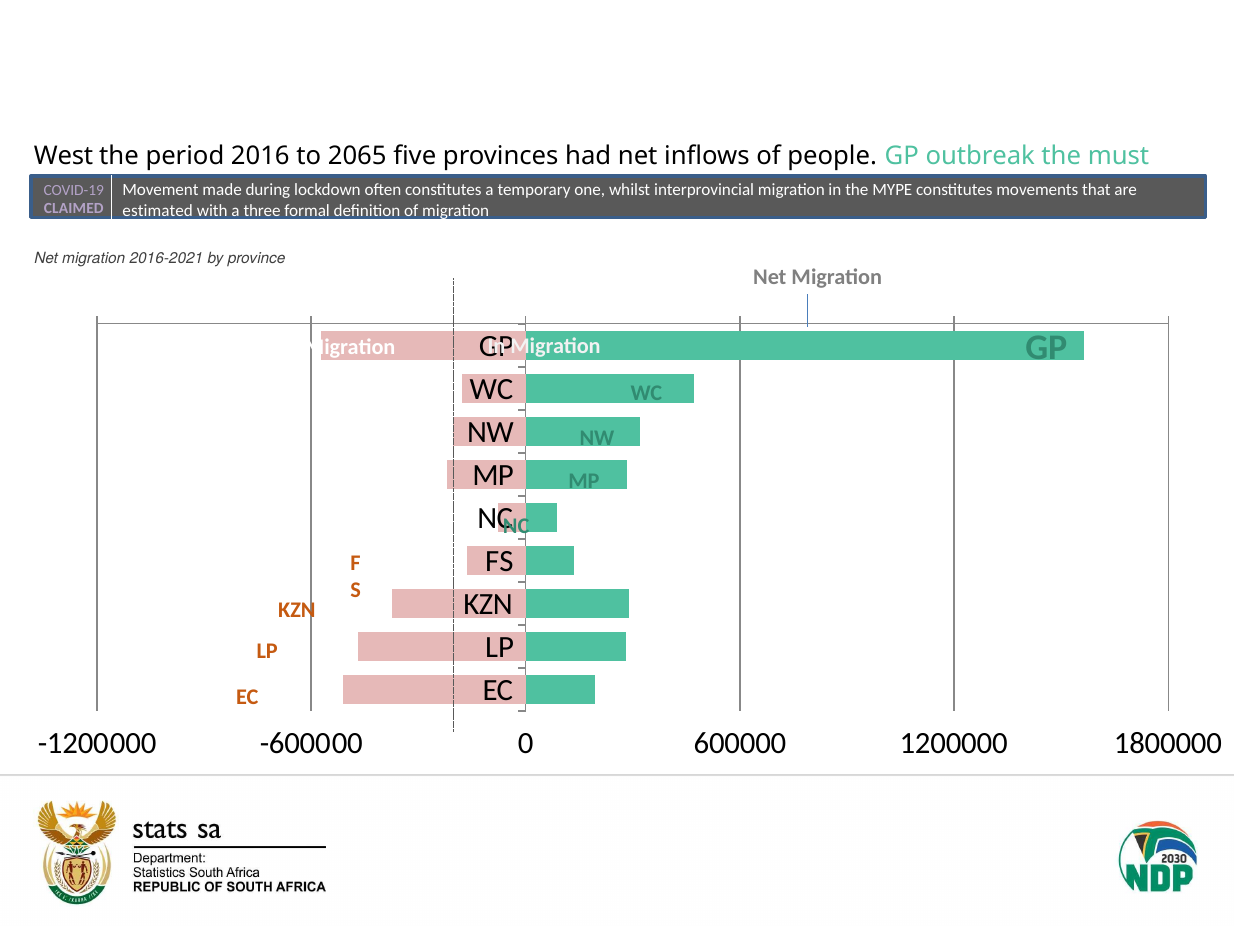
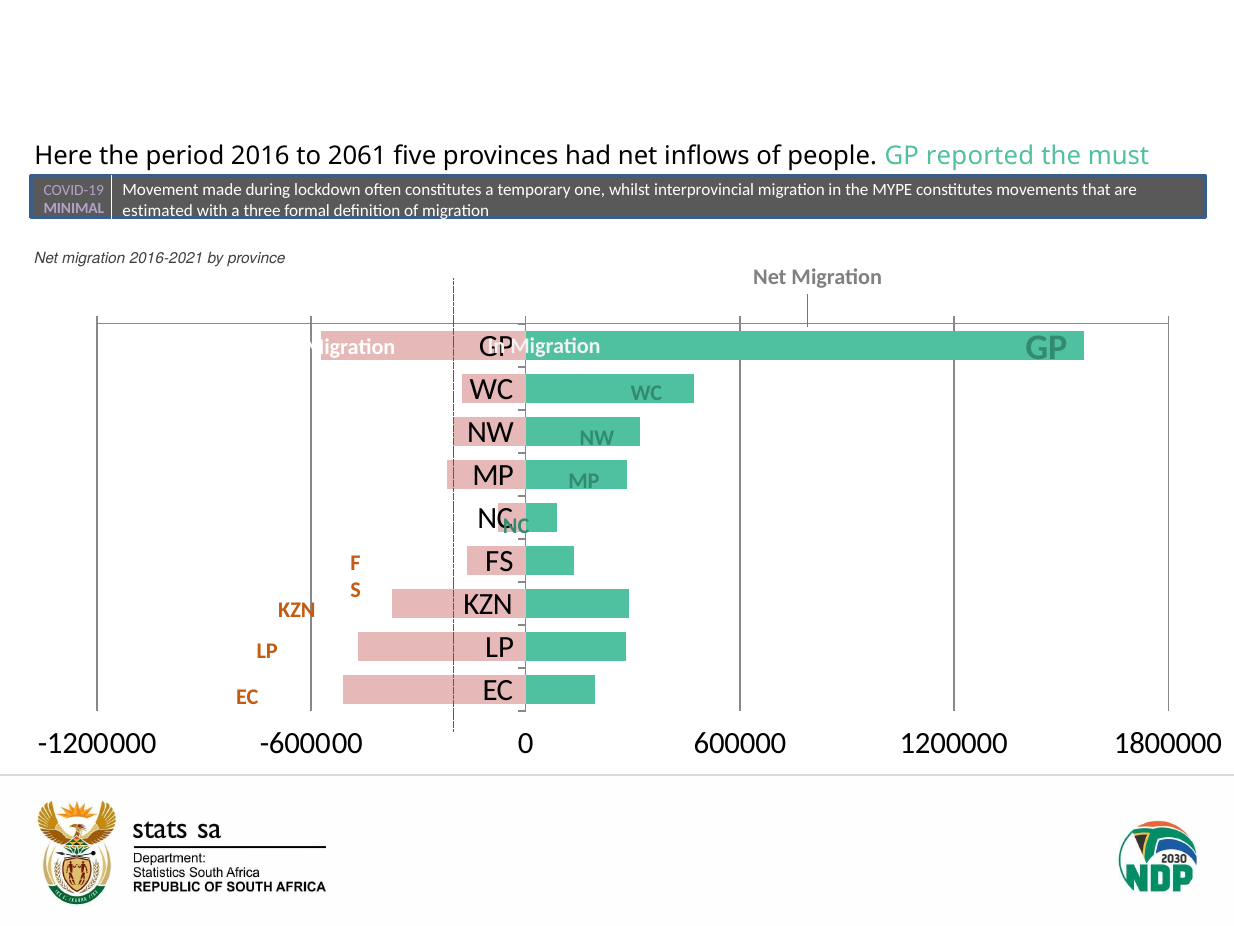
West: West -> Here (64, 156)
2065: 2065 -> 2061 (357, 156)
outbreak: outbreak -> reported (980, 156)
CLAIMED: CLAIMED -> MINIMAL (74, 209)
